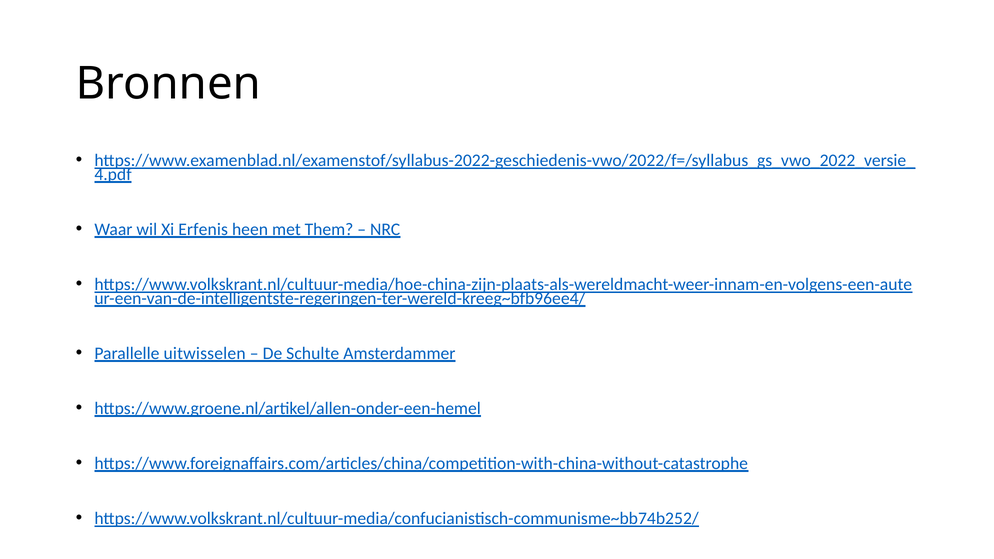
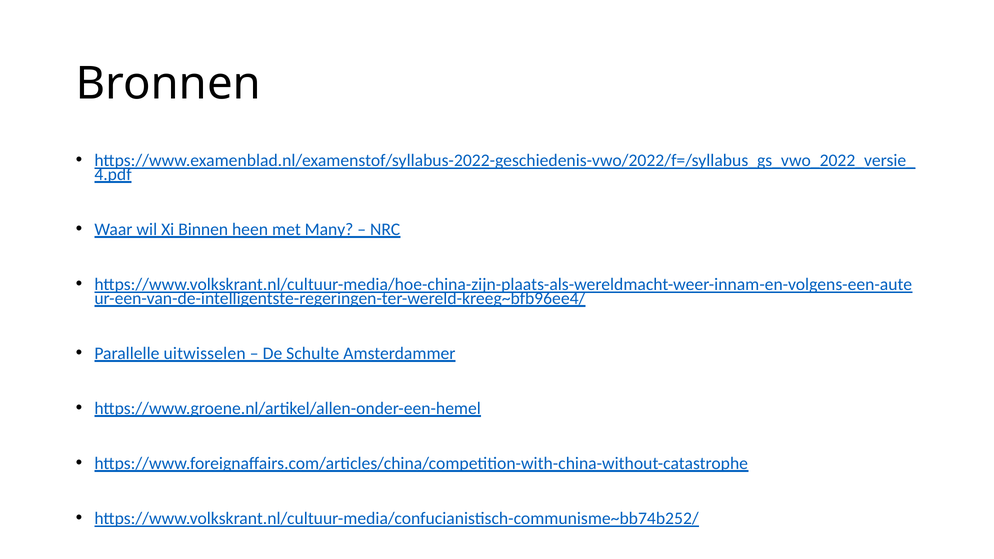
Erfenis: Erfenis -> Binnen (203, 230)
Them: Them -> Many (329, 230)
